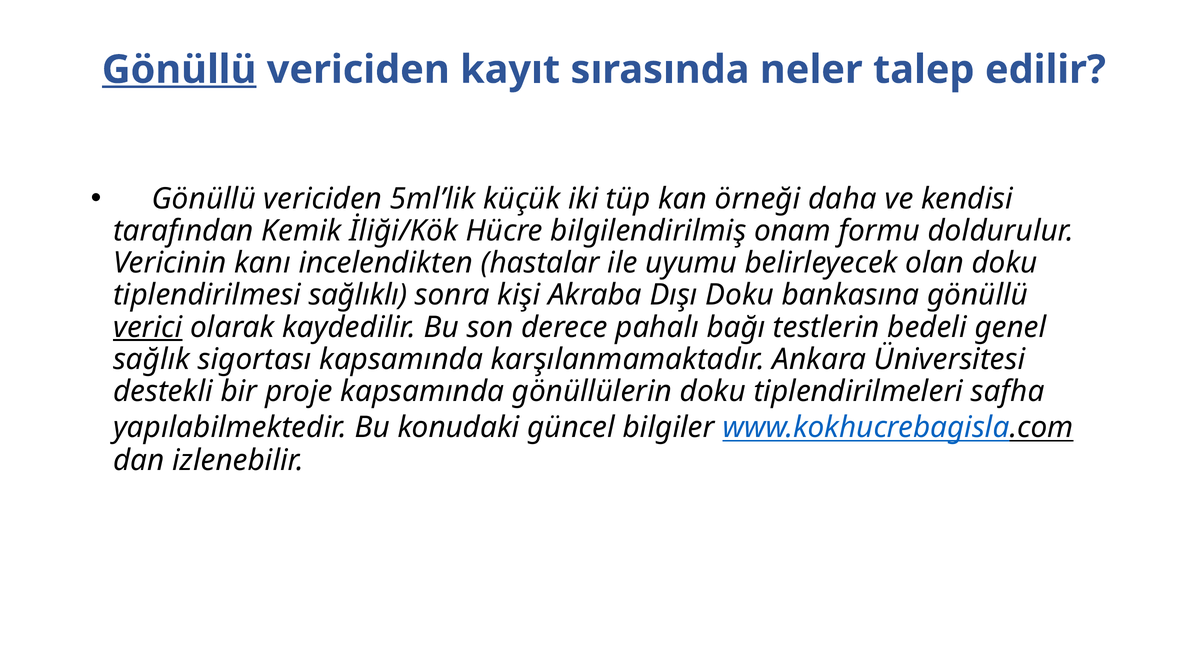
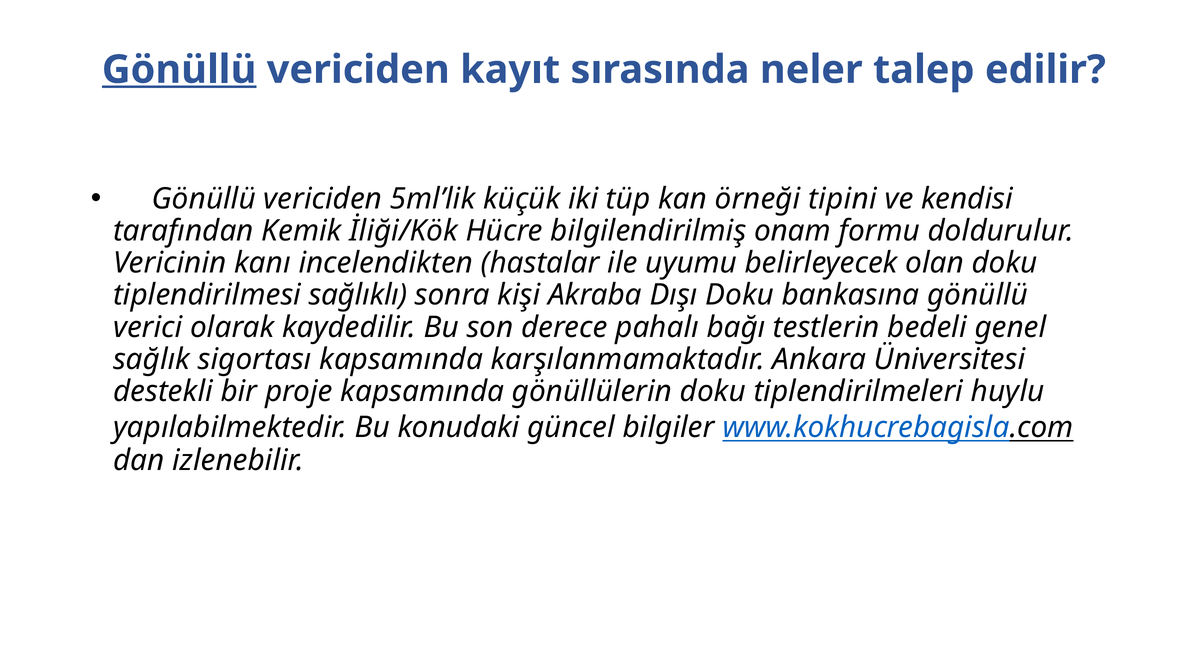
daha: daha -> tipini (842, 199)
verici underline: present -> none (148, 327)
safha: safha -> huylu (1008, 392)
